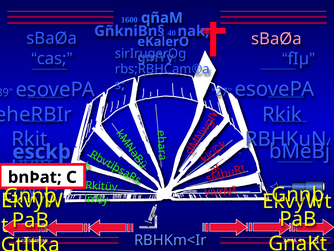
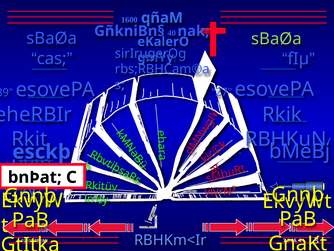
sBaØa colour: pink -> light green (276, 39)
